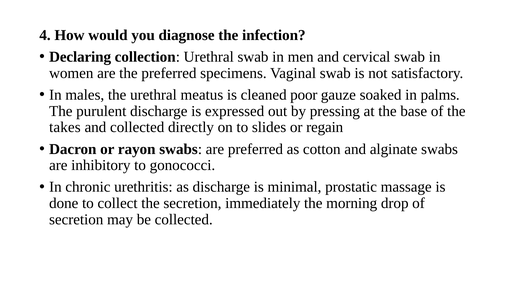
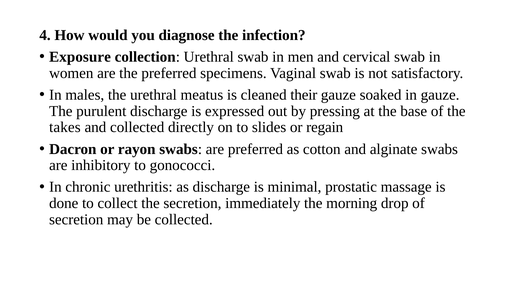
Declaring: Declaring -> Exposure (80, 57)
poor: poor -> their (304, 95)
in palms: palms -> gauze (440, 95)
